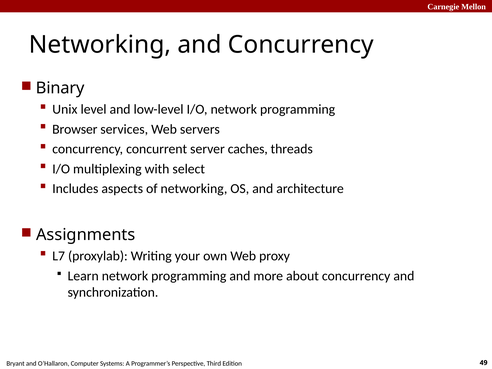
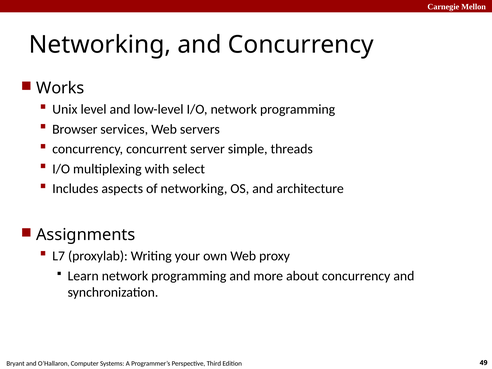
Binary: Binary -> Works (60, 88)
caches: caches -> simple (248, 149)
